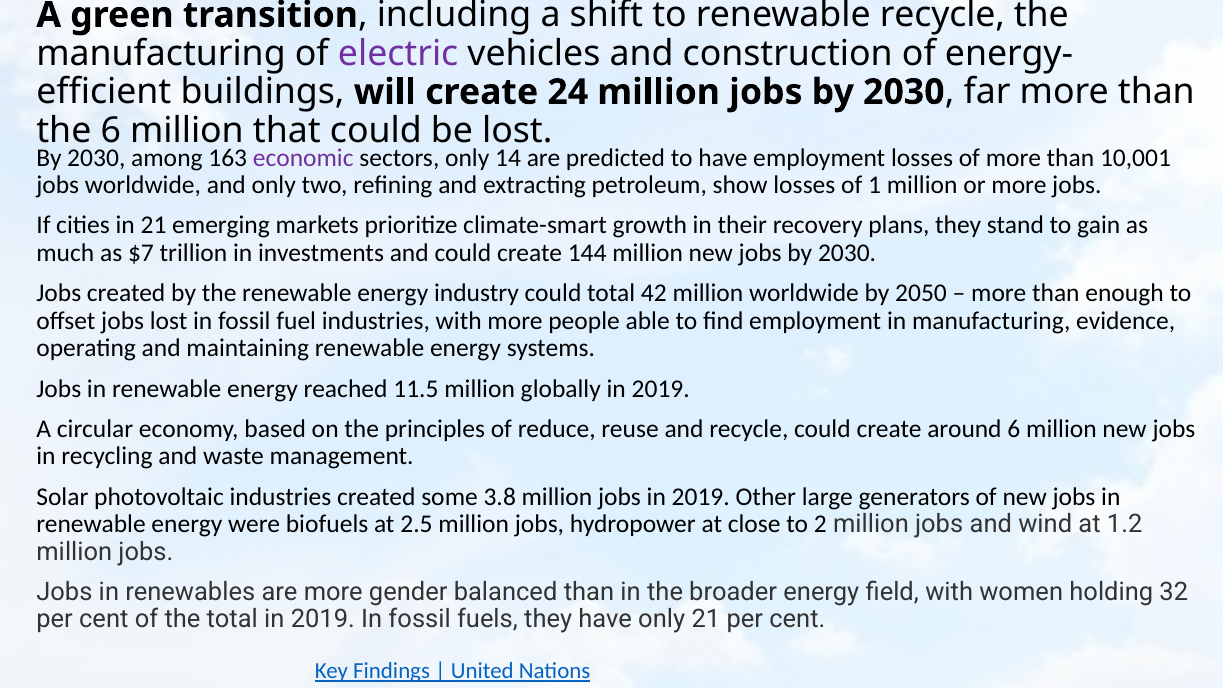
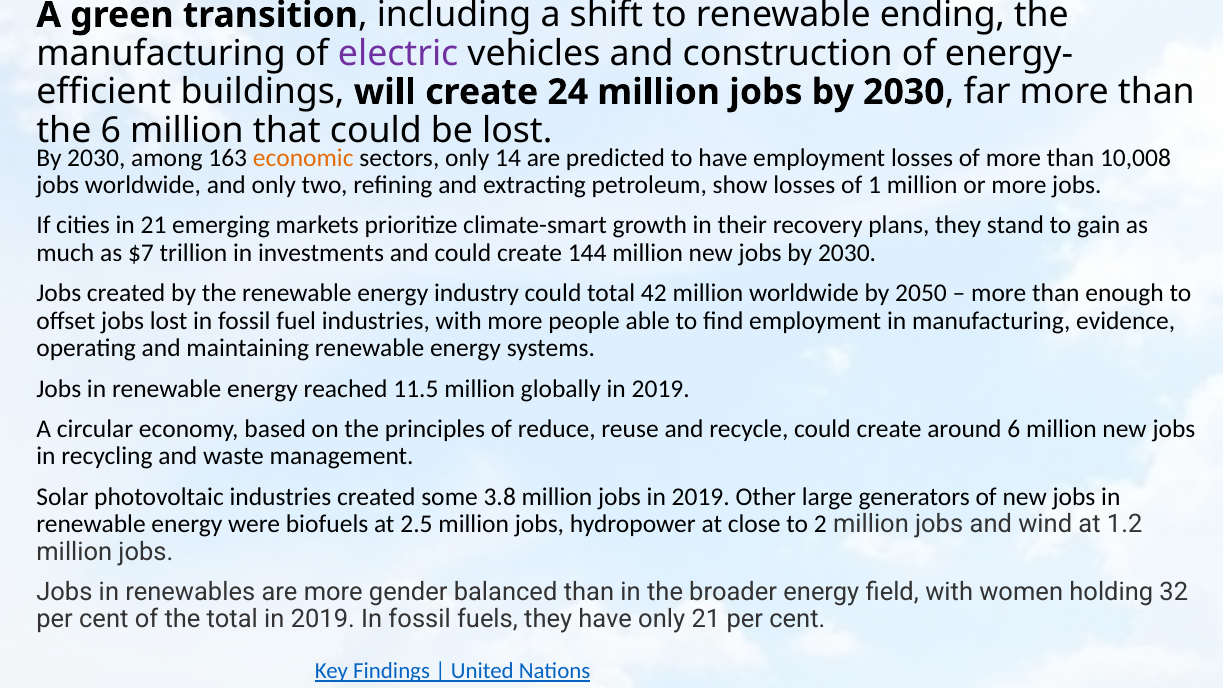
renewable recycle: recycle -> ending (942, 15)
economic colour: purple -> orange (303, 158)
10,001: 10,001 -> 10,008 (1135, 158)
